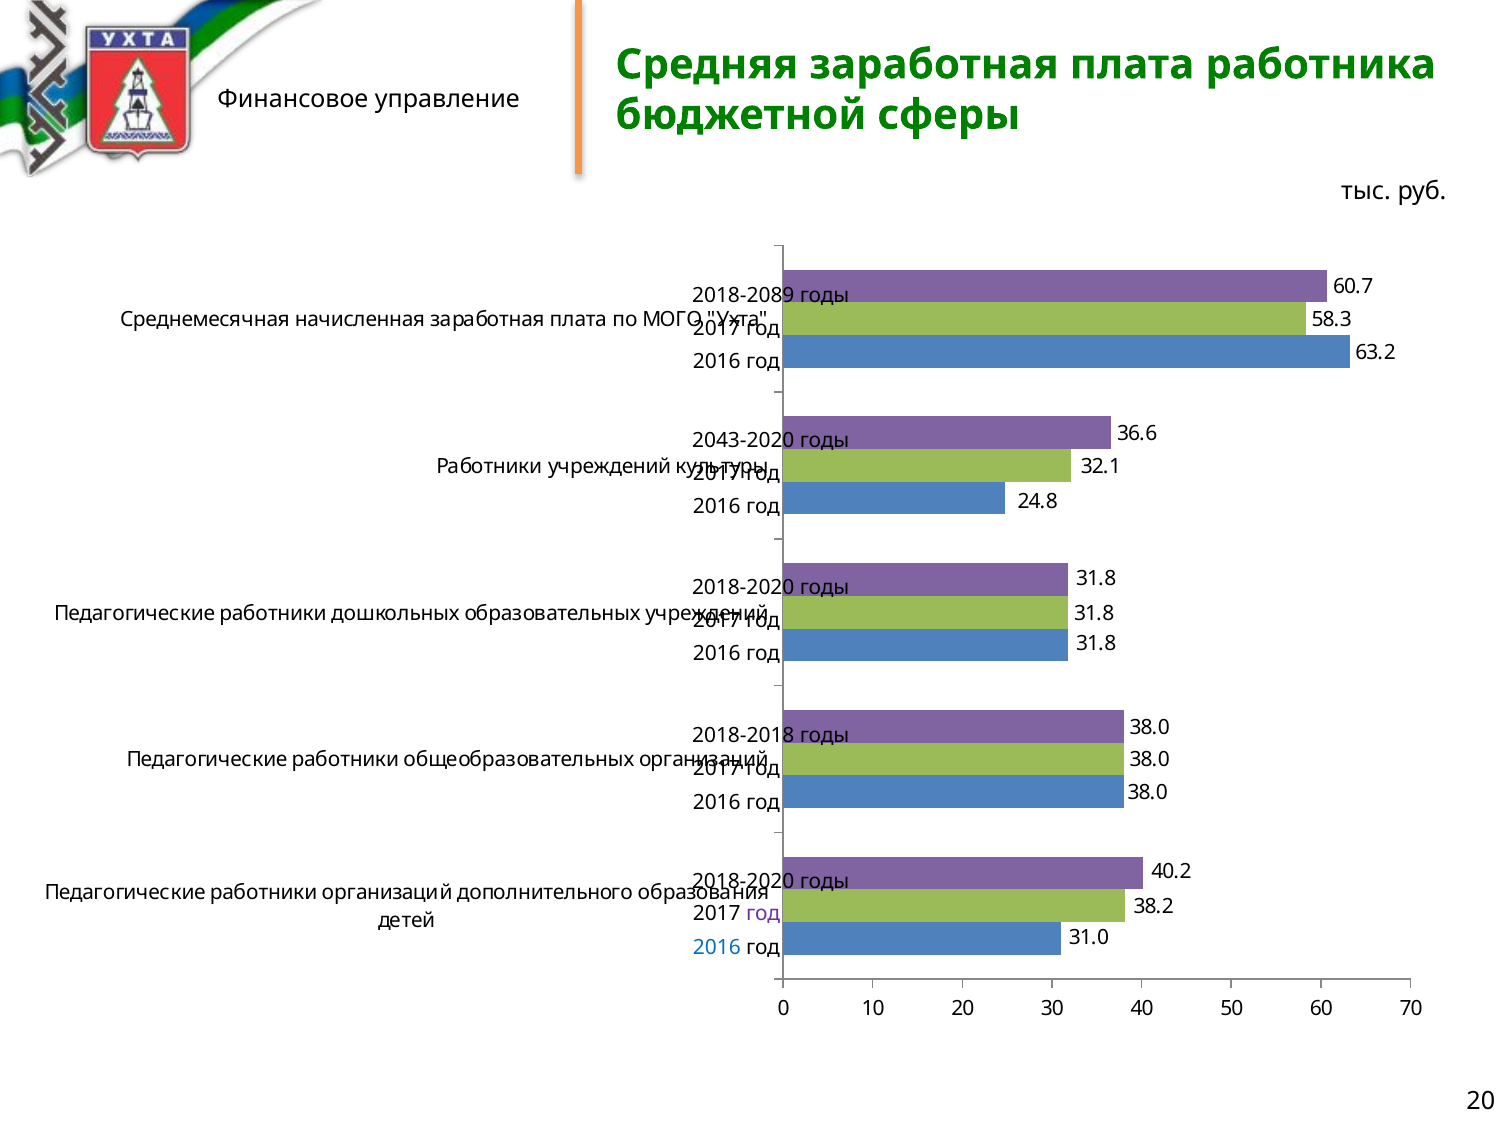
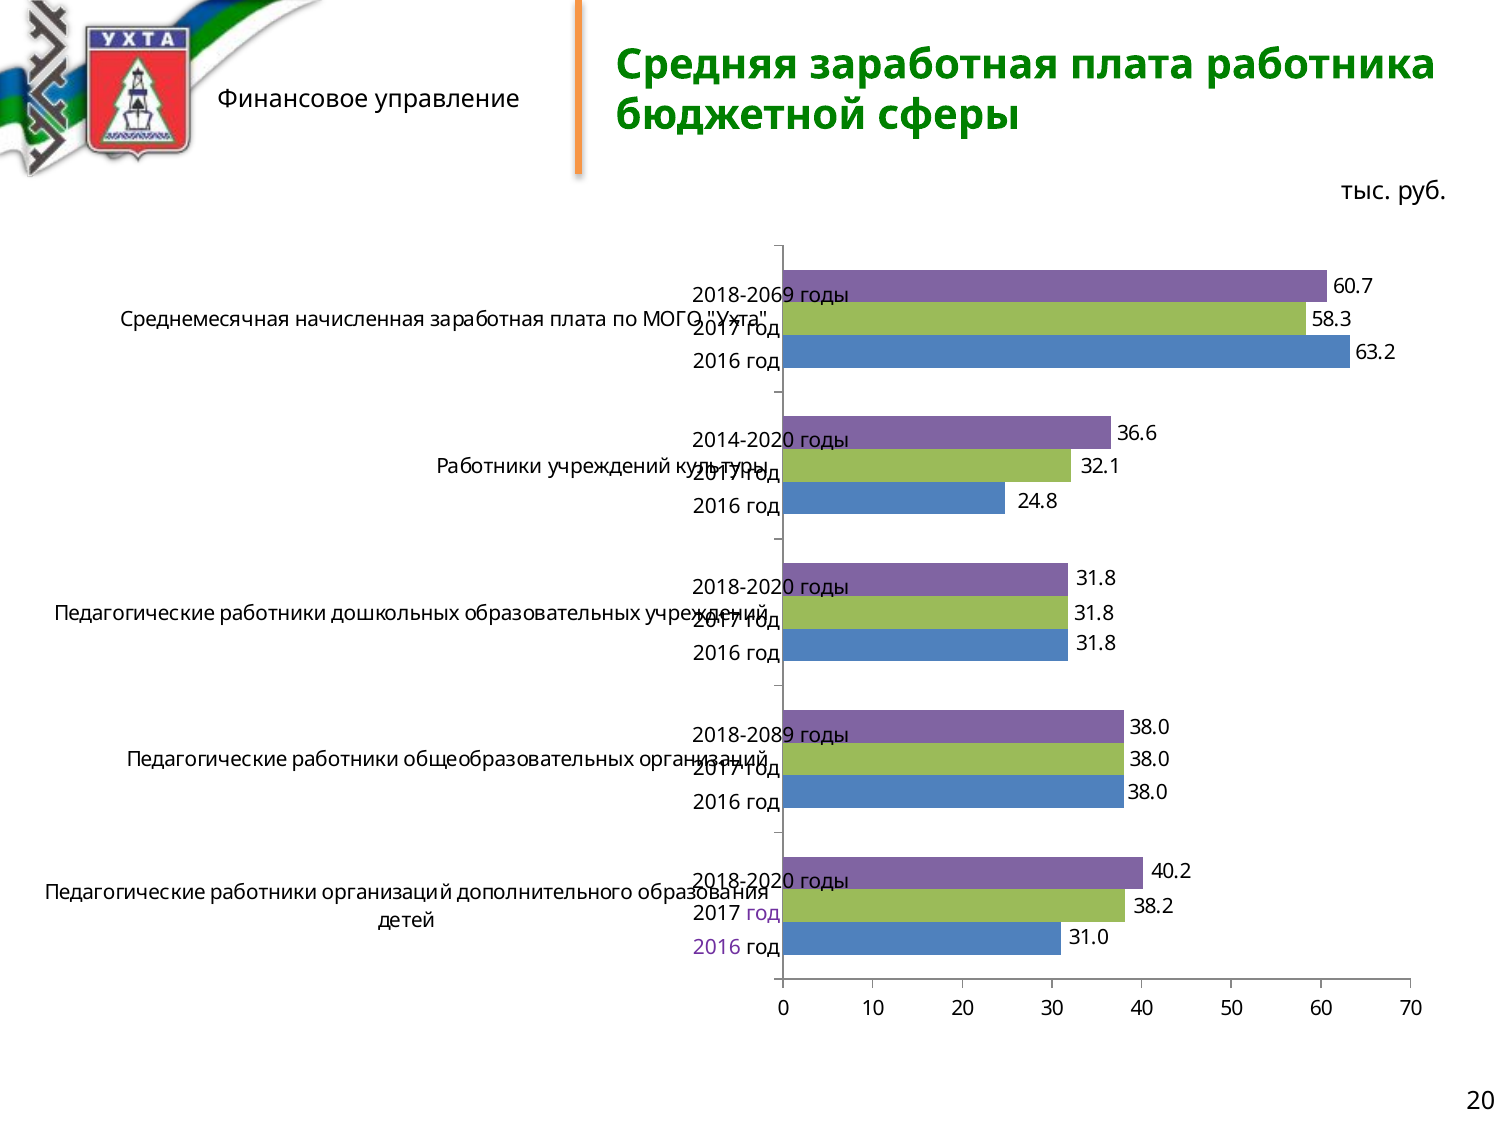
2018-2089: 2018-2089 -> 2018-2069 (743, 296)
2043-2020: 2043-2020 -> 2014-2020 (743, 441)
2018-2018: 2018-2018 -> 2018-2089 (743, 736)
2016 colour: blue -> purple (717, 948)
